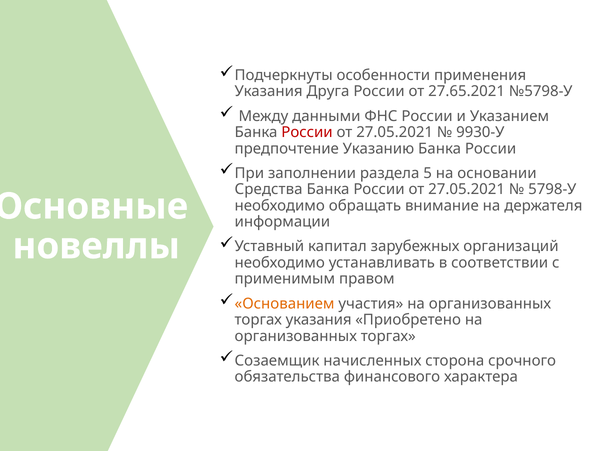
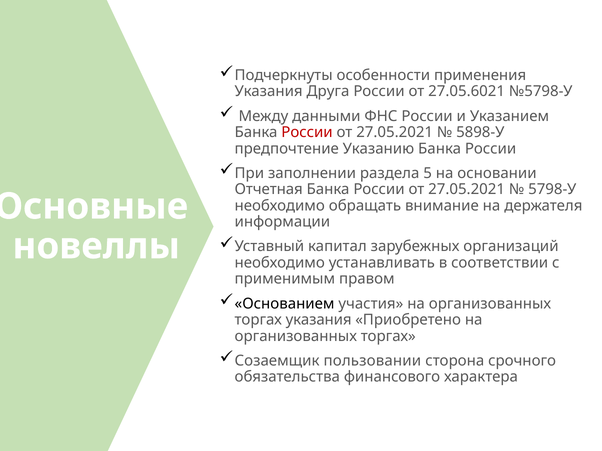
27.65.2021: 27.65.2021 -> 27.05.6021 (467, 92)
9930-У: 9930-У -> 5898-У (480, 132)
Средства: Средства -> Отчетная (269, 190)
Основанием colour: orange -> black (285, 304)
начисленных: начисленных -> пользовании (372, 361)
